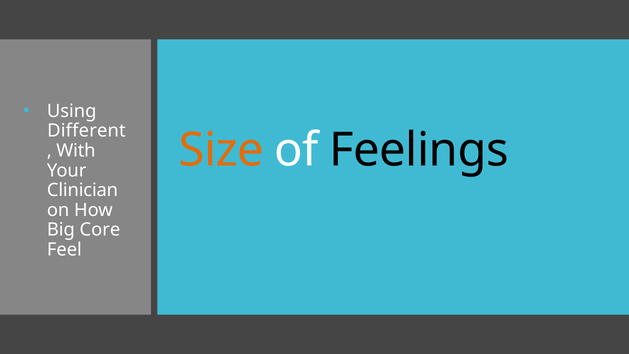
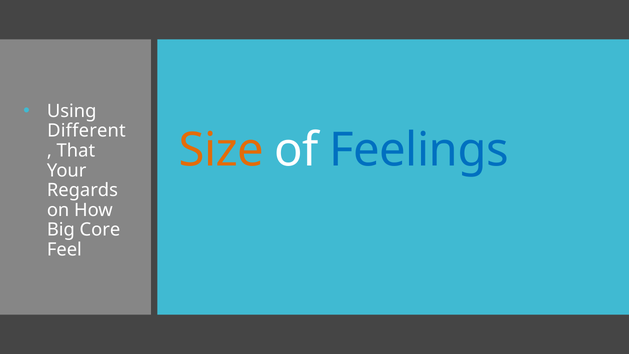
Feelings colour: black -> blue (419, 150)
With: With -> That (76, 151)
Clinician: Clinician -> Regards (82, 190)
